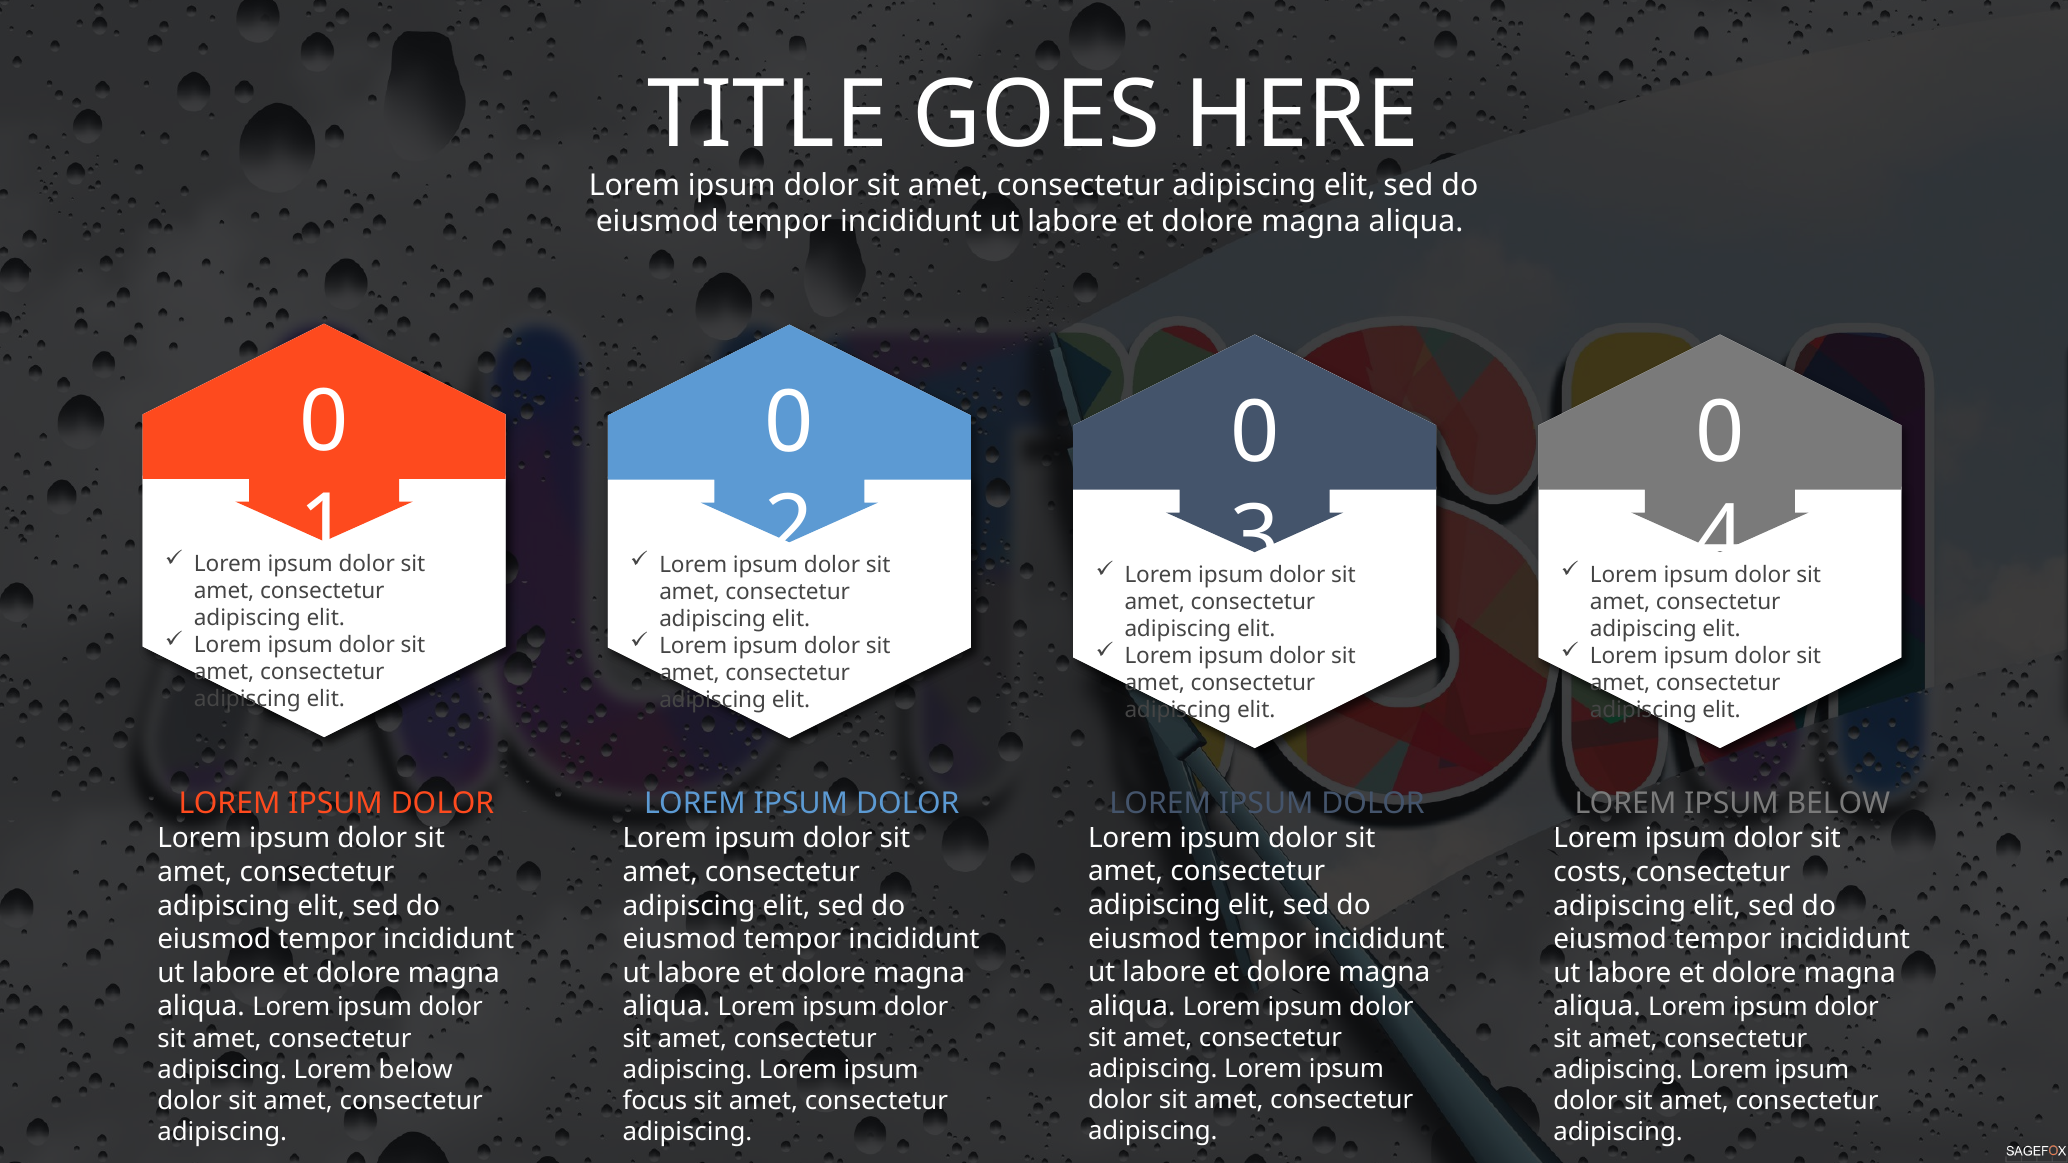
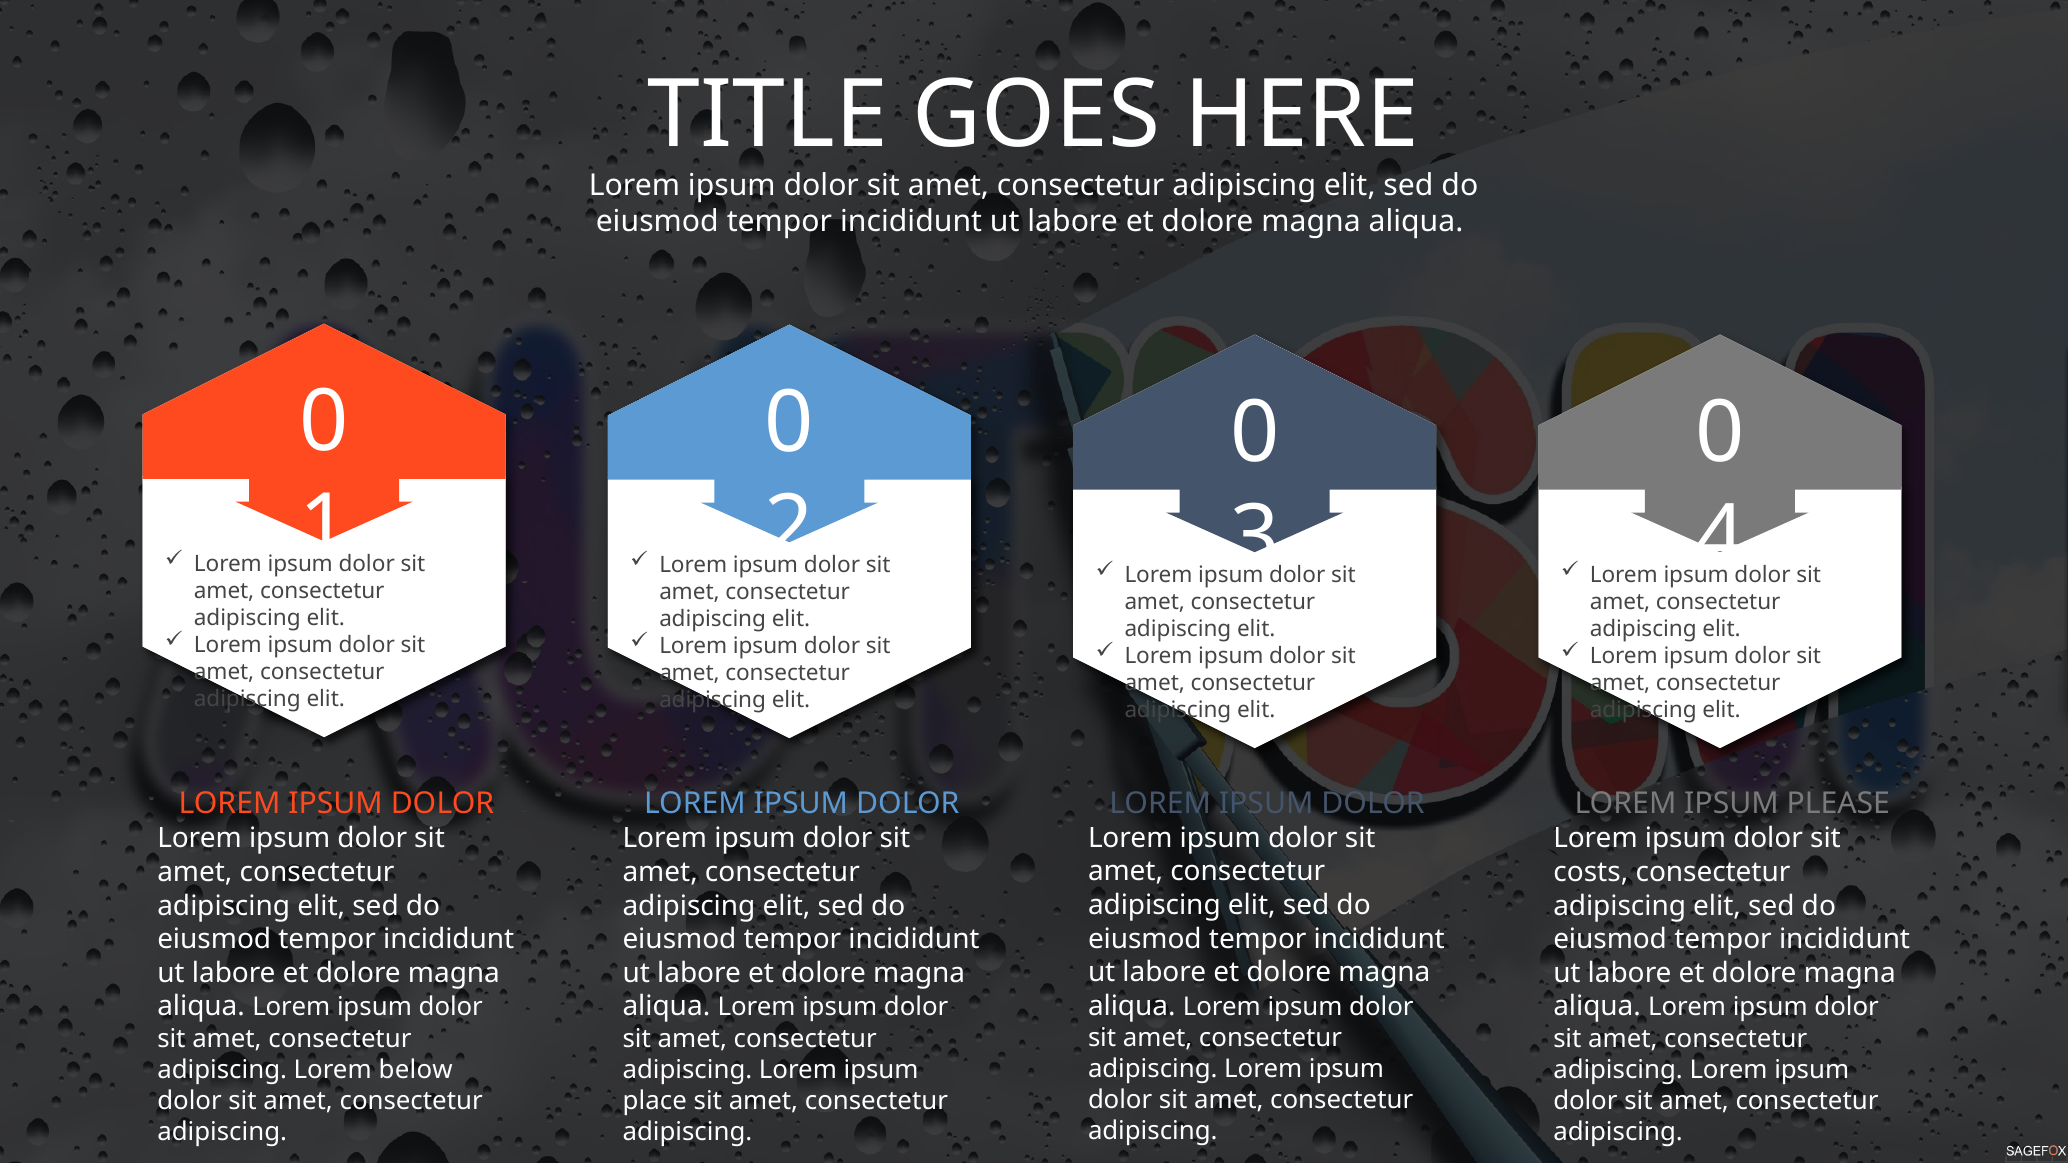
IPSUM BELOW: BELOW -> PLEASE (1838, 804)
focus: focus -> place (655, 1101)
